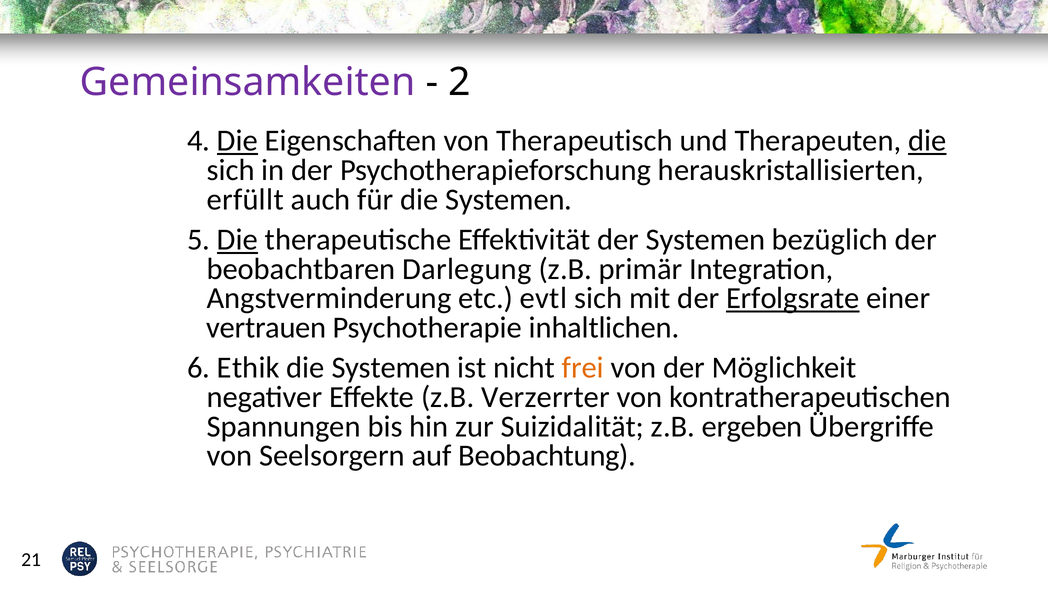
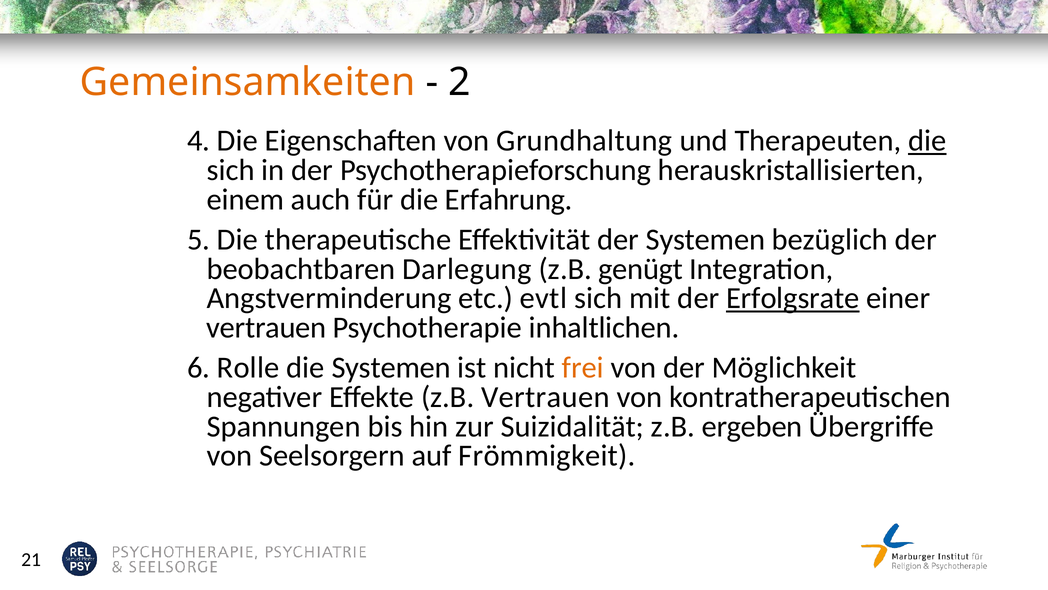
Gemeinsamkeiten colour: purple -> orange (248, 82)
Die underline: present -> none (237, 141)
Therapeutisch: Therapeutisch -> Grundhaltung (584, 141)
erfüllt: erfüllt -> einem (245, 199)
für die Systemen: Systemen -> Erfahrung (509, 199)
Die underline: present -> none (237, 240)
primär: primär -> genügt (641, 269)
Ethik: Ethik -> Rolle (248, 368)
z.B Verzerrter: Verzerrter -> Vertrauen (545, 397)
Beobachtung: Beobachtung -> Frömmigkeit (547, 455)
